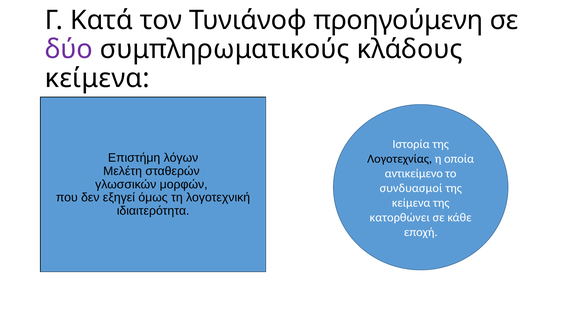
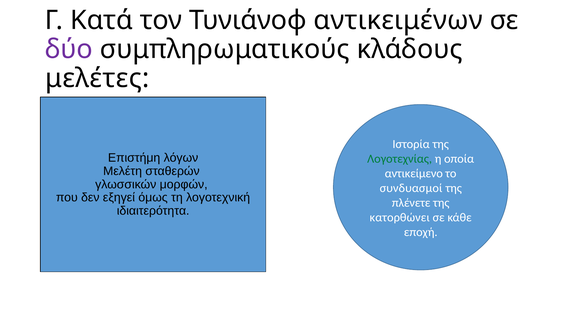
προηγούμενη: προηγούμενη -> αντικειμένων (398, 20)
κείμενα: κείμενα -> μελέτες (97, 78)
Λογοτεχνίας colour: black -> green (400, 159)
κείμενα: κείμενα -> πλένετε (411, 203)
